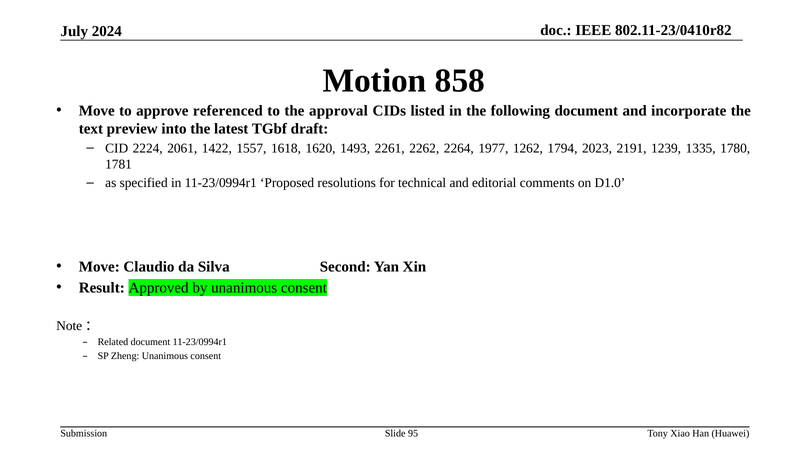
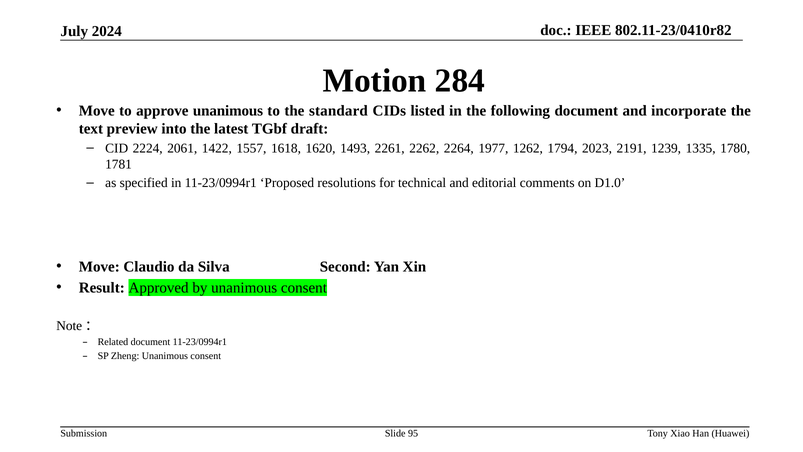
858: 858 -> 284 (460, 81)
approve referenced: referenced -> unanimous (228, 110)
approval: approval -> standard (338, 110)
